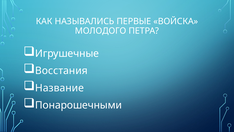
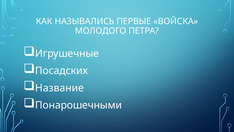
Восстания: Восстания -> Посадских (61, 71)
